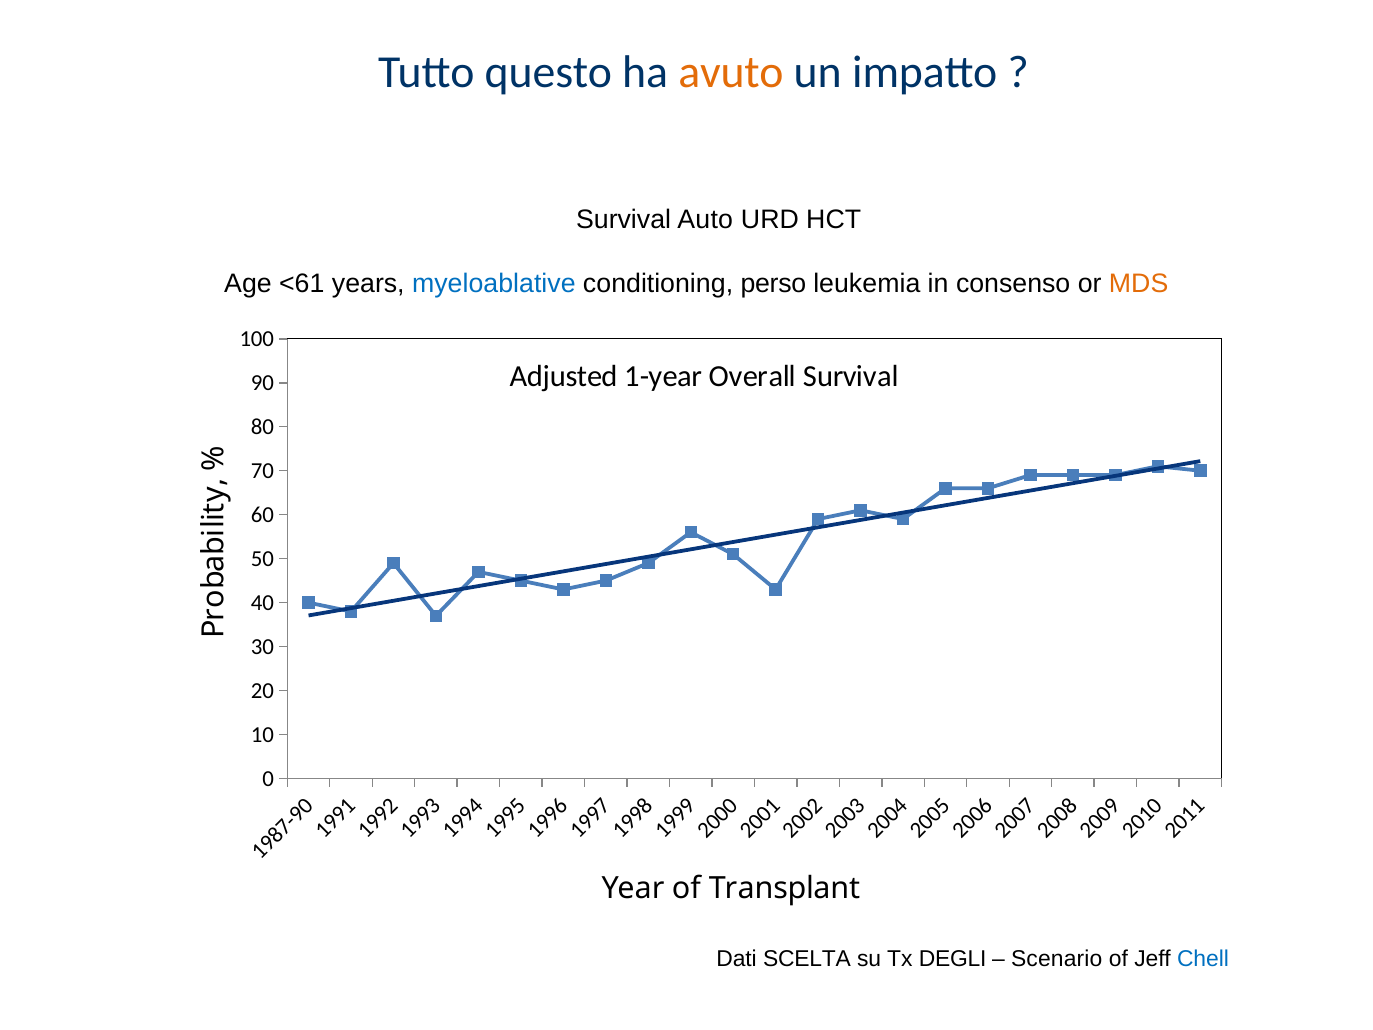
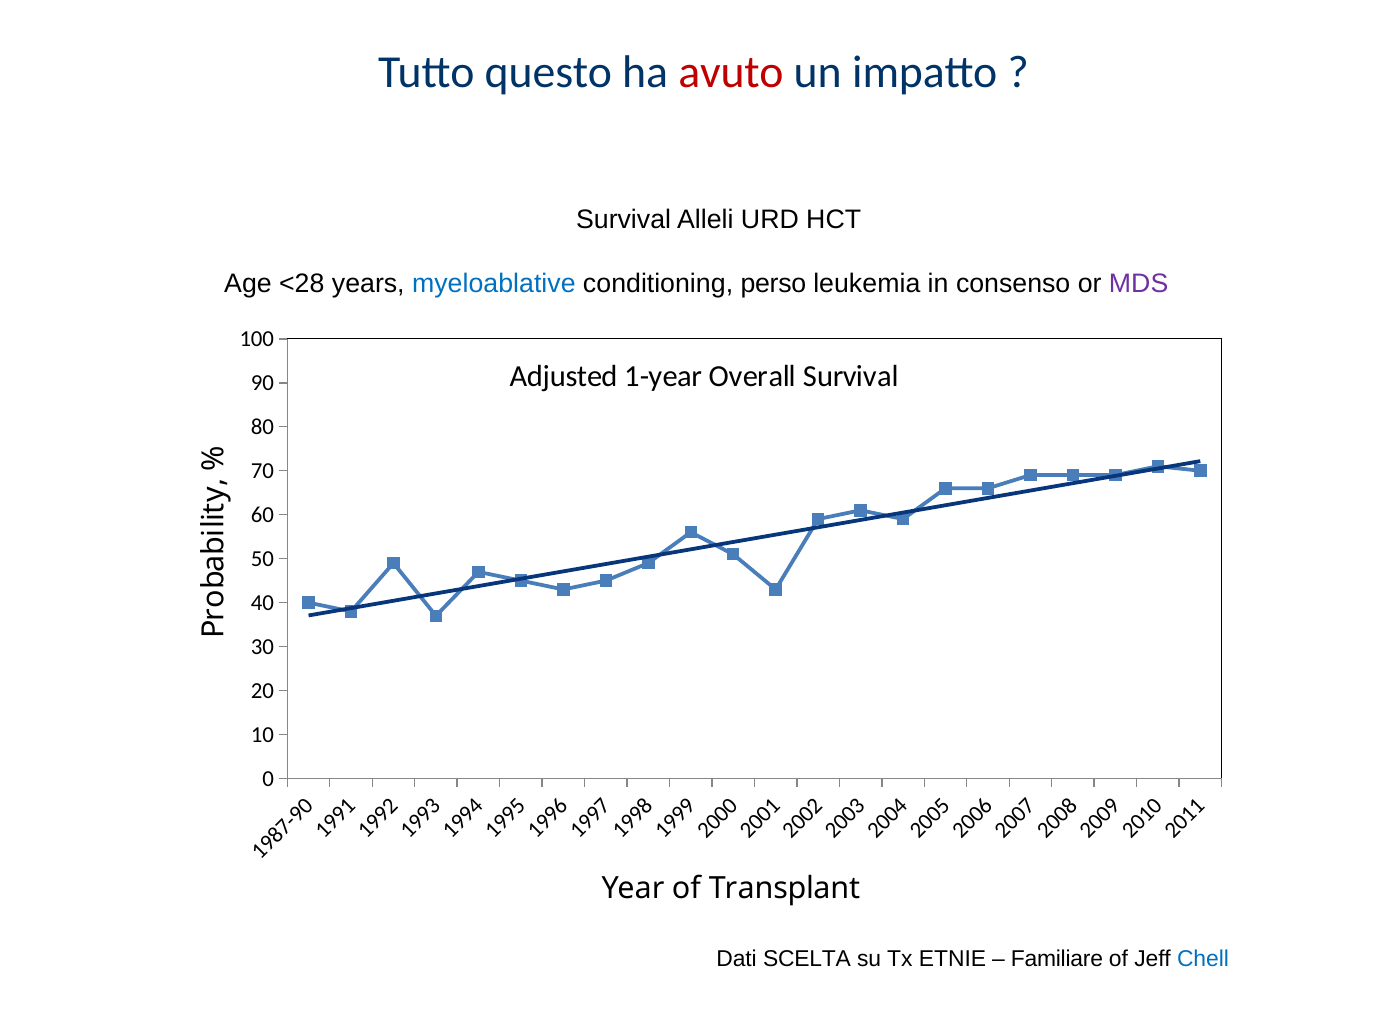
avuto colour: orange -> red (731, 73)
Auto: Auto -> Alleli (705, 220)
<61: <61 -> <28 (302, 284)
MDS colour: orange -> purple (1139, 284)
DEGLI: DEGLI -> ETNIE (953, 959)
Scenario: Scenario -> Familiare (1057, 959)
